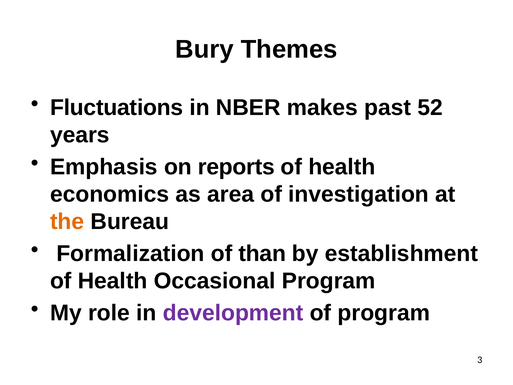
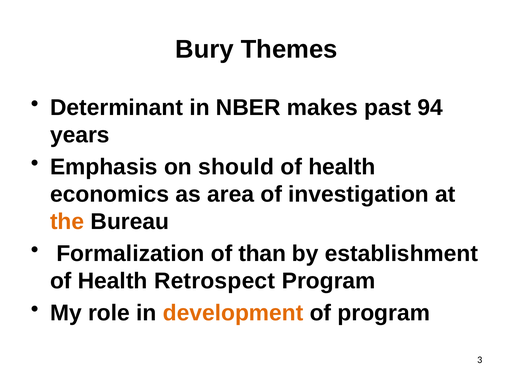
Fluctuations: Fluctuations -> Determinant (117, 108)
52: 52 -> 94 (430, 108)
reports: reports -> should (236, 167)
Occasional: Occasional -> Retrospect (215, 281)
development colour: purple -> orange (233, 313)
